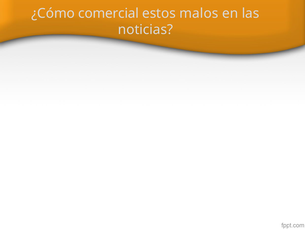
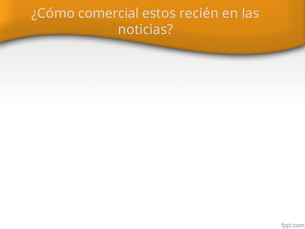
malos: malos -> recién (199, 13)
